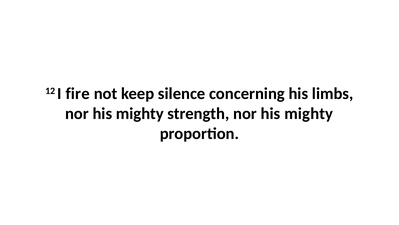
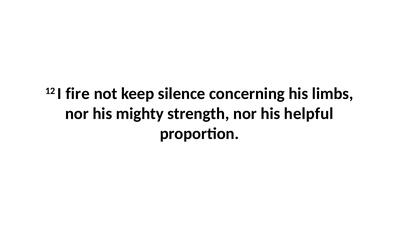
strength nor his mighty: mighty -> helpful (309, 113)
